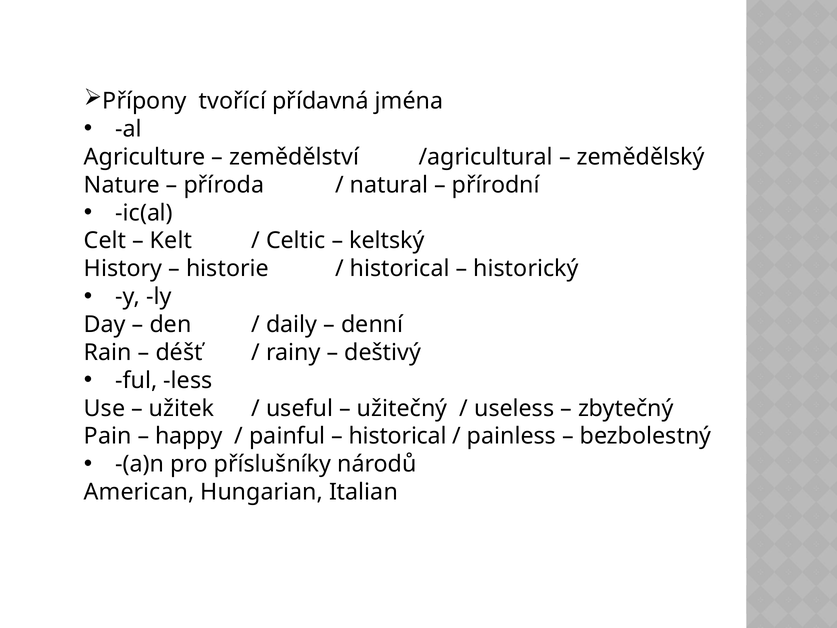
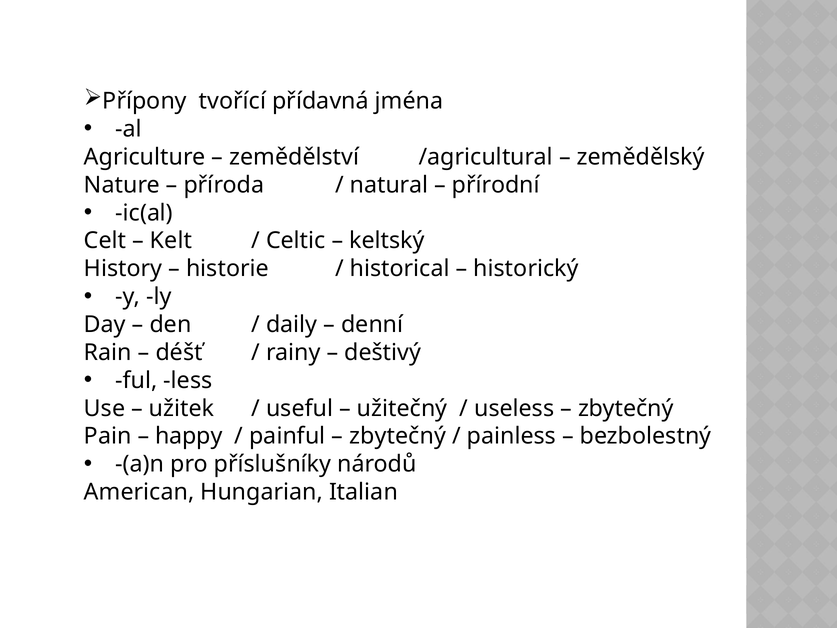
historical: historical -> zbytečný (398, 436)
